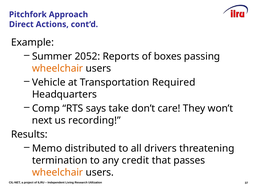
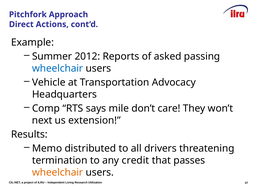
2052: 2052 -> 2012 (87, 56)
boxes: boxes -> asked (168, 56)
wheelchair colour: orange -> blue (58, 68)
Required: Required -> Advocacy (174, 82)
take: take -> mile (119, 108)
recording: recording -> extension (94, 120)
